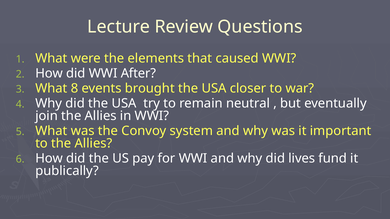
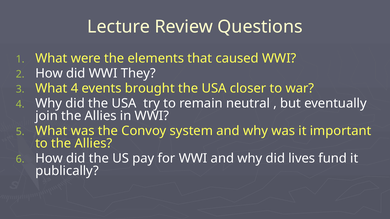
After: After -> They (138, 73)
What 8: 8 -> 4 (74, 89)
